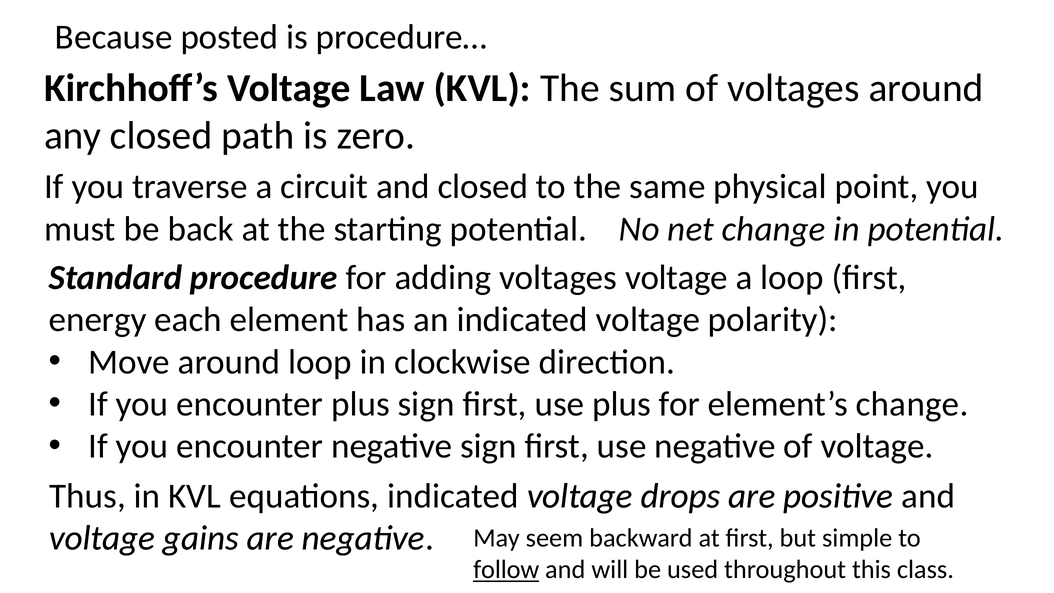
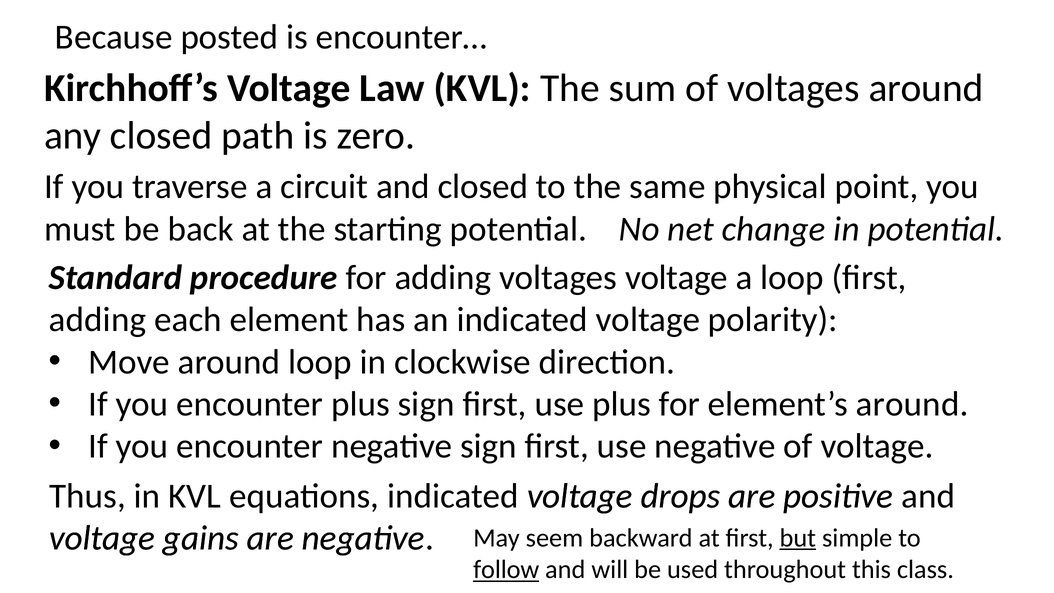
procedure…: procedure… -> encounter… (401, 37)
energy: energy -> adding (98, 320)
element’s change: change -> around (912, 404)
but underline: none -> present (798, 538)
